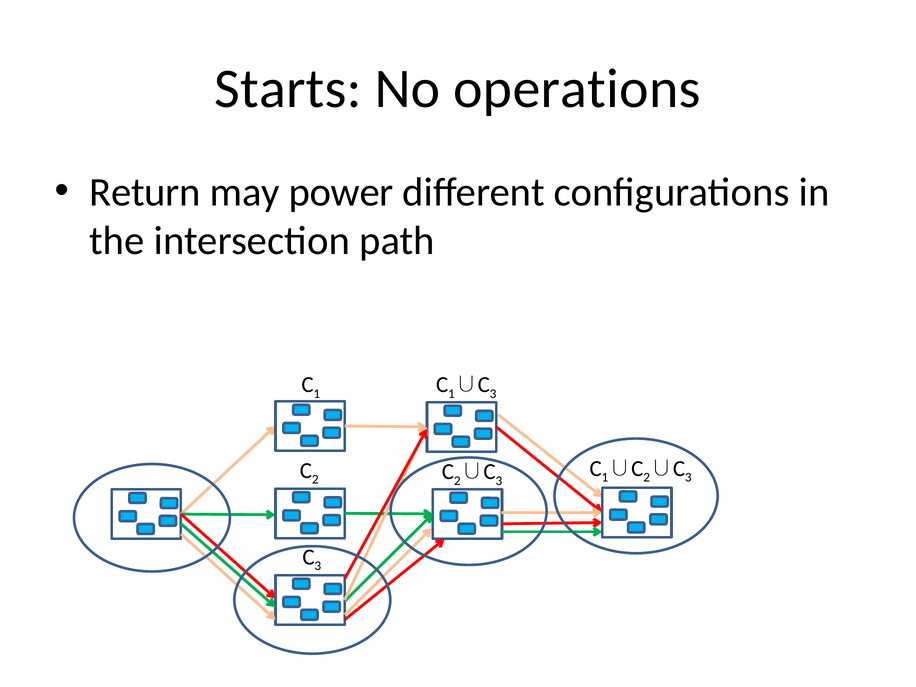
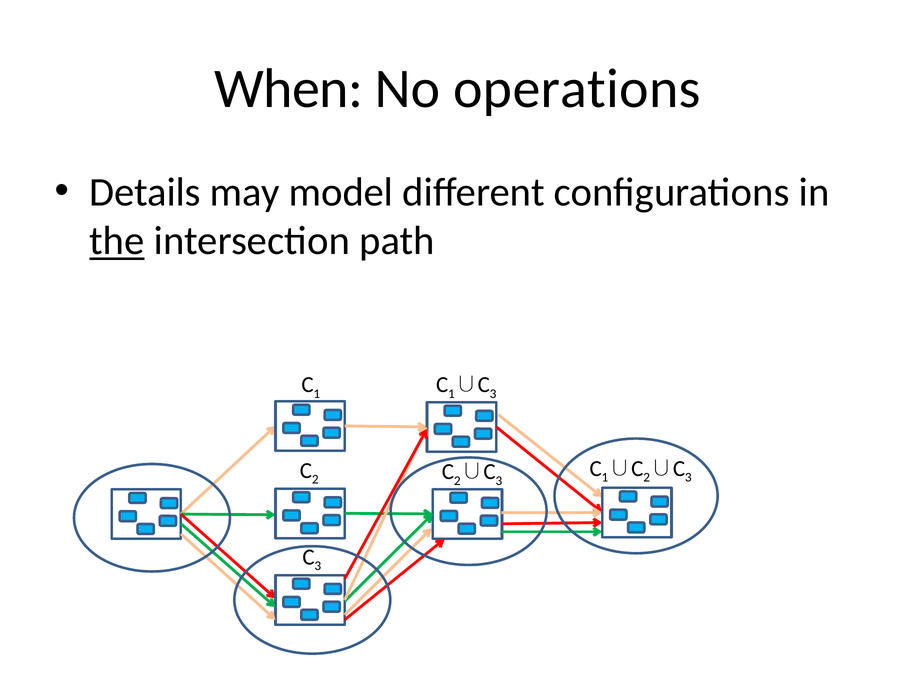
Starts: Starts -> When (289, 89)
Return: Return -> Details (145, 192)
power: power -> model (341, 192)
the underline: none -> present (117, 241)
